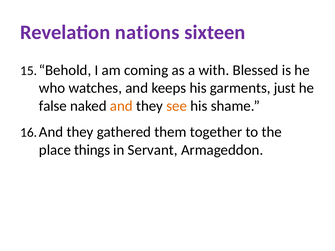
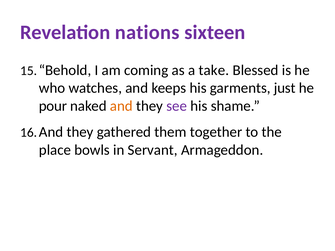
with: with -> take (214, 70)
false: false -> pour (53, 106)
see colour: orange -> purple (177, 106)
things: things -> bowls (92, 150)
